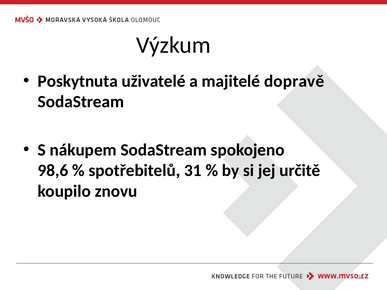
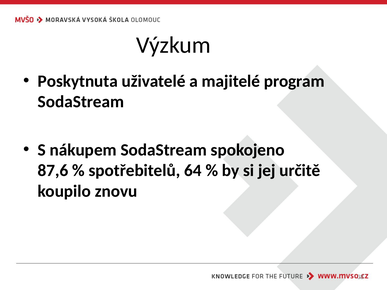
dopravě: dopravě -> program (294, 81)
98,6: 98,6 -> 87,6 (53, 171)
31: 31 -> 64 (193, 171)
